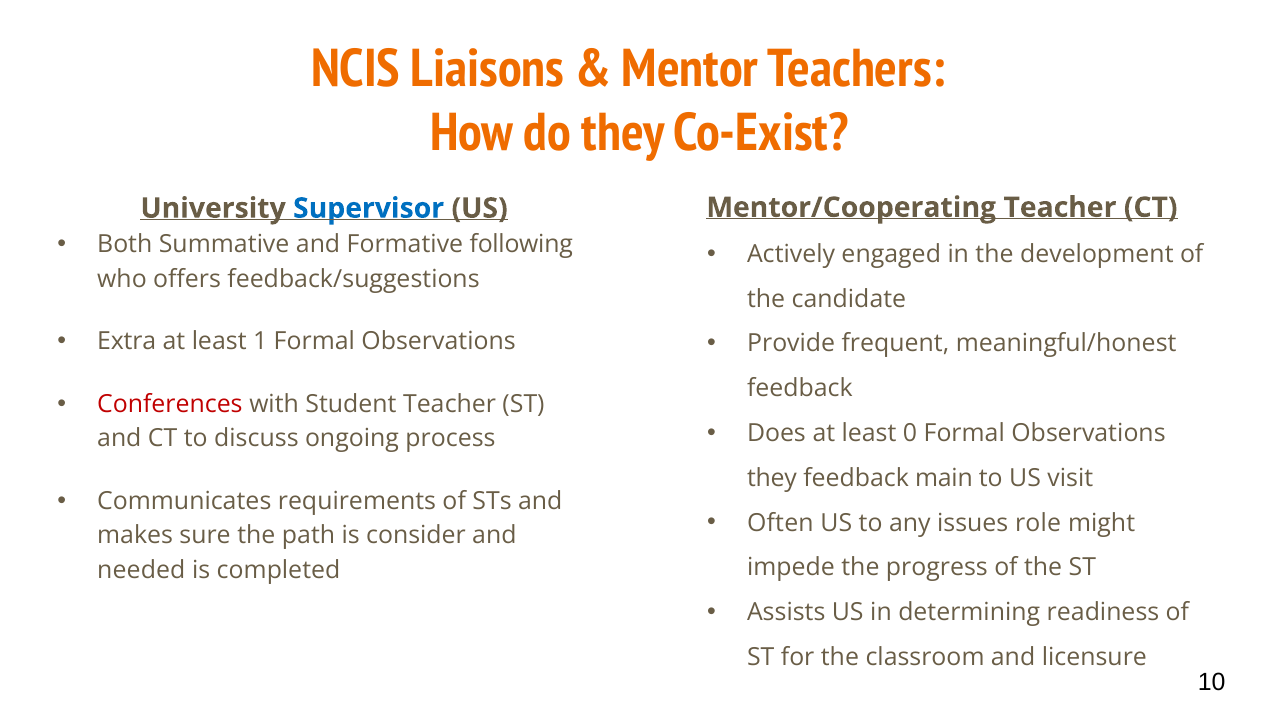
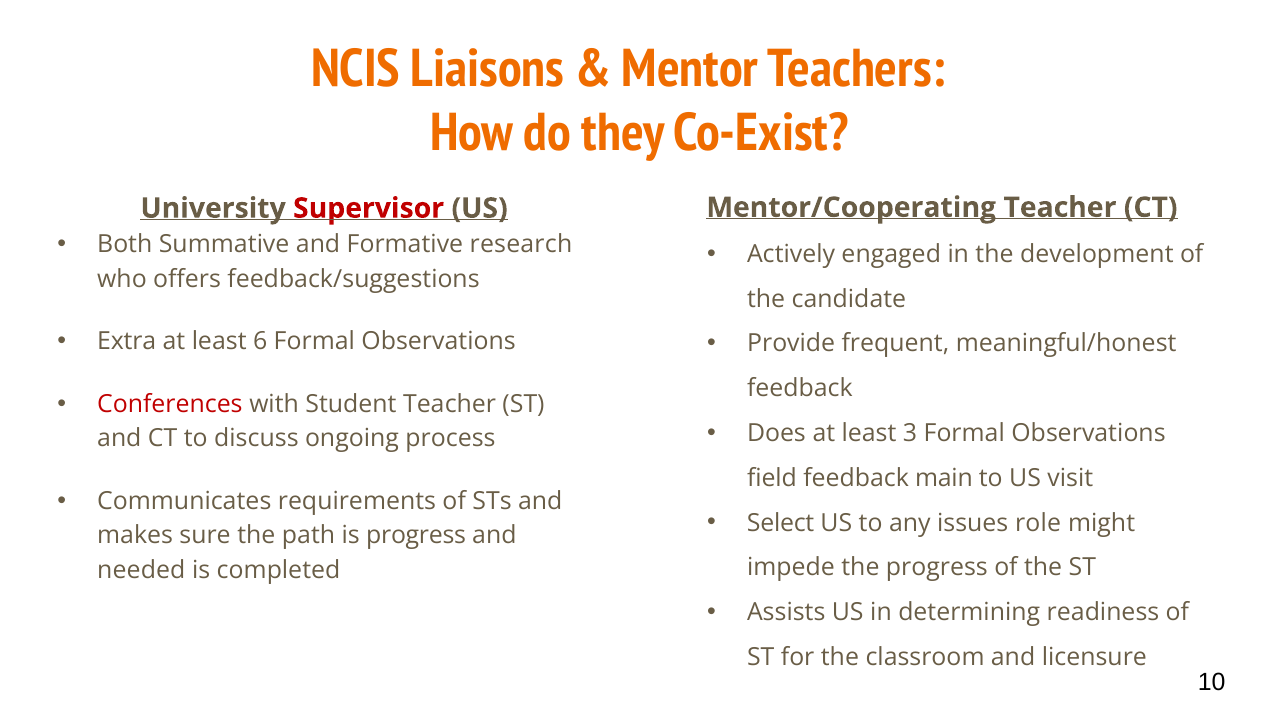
Supervisor colour: blue -> red (369, 208)
following: following -> research (521, 244)
1: 1 -> 6 (260, 341)
0: 0 -> 3 (910, 433)
they: they -> field (772, 478)
Often: Often -> Select (781, 523)
is consider: consider -> progress (416, 535)
